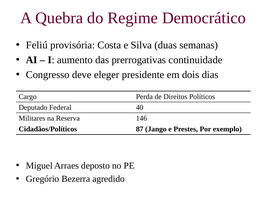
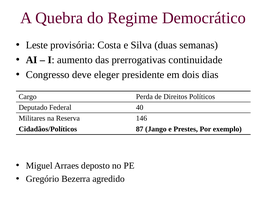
Feliú: Feliú -> Leste (37, 45)
